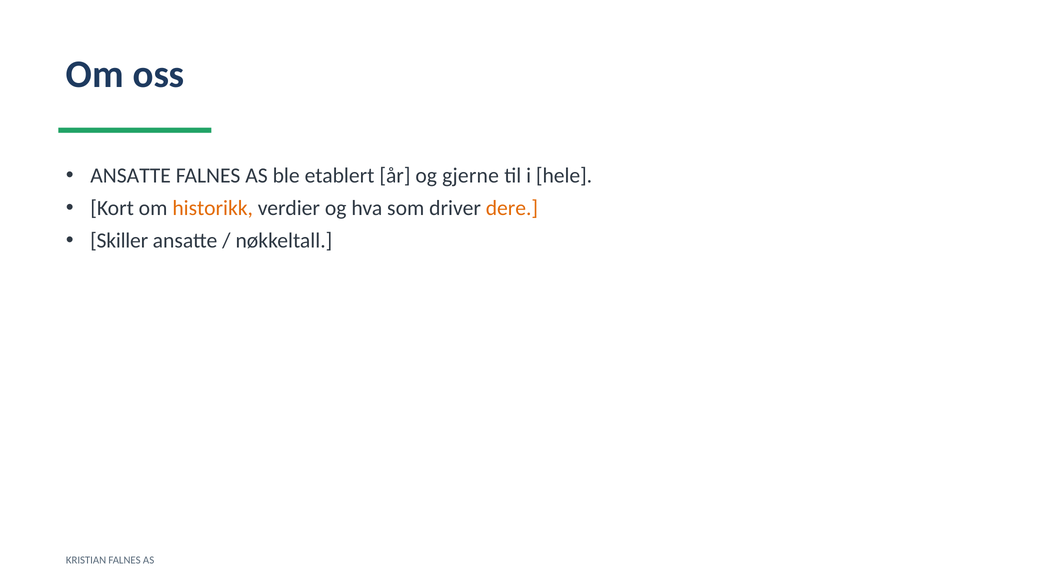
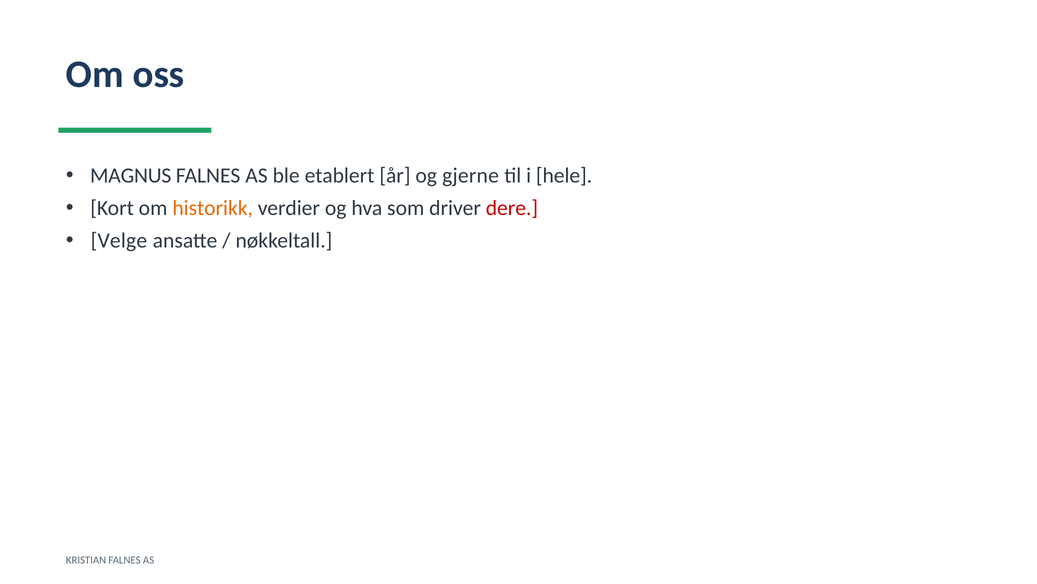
ANSATTE: ANSATTE -> MAGNUS (131, 176)
dere colour: orange -> red (512, 208)
Skiller: Skiller -> Velge (119, 240)
